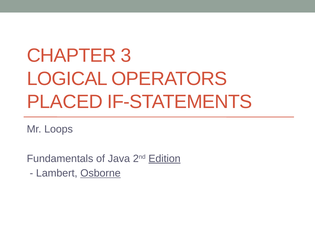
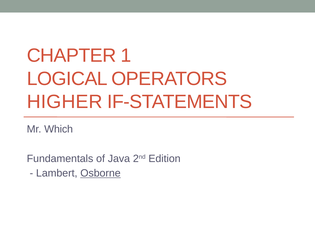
3: 3 -> 1 (126, 56)
PLACED: PLACED -> HIGHER (65, 102)
Loops: Loops -> Which (59, 129)
Edition underline: present -> none (165, 159)
